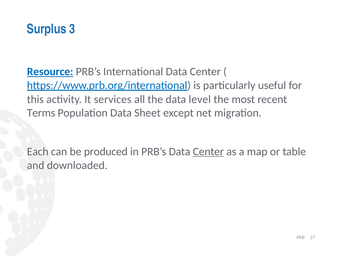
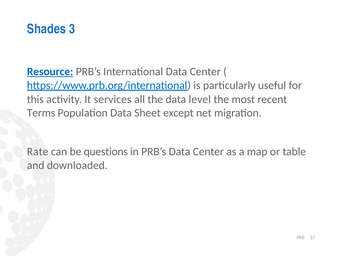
Surplus: Surplus -> Shades (46, 29)
Each: Each -> Rate (38, 152)
produced: produced -> questions (106, 152)
Center underline: present -> none (208, 152)
